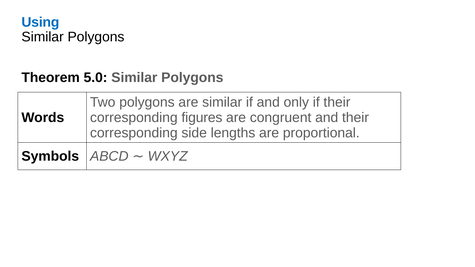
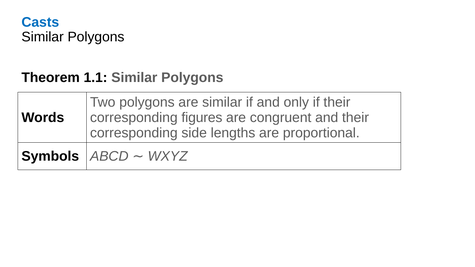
Using: Using -> Casts (40, 22)
5.0: 5.0 -> 1.1 (96, 78)
